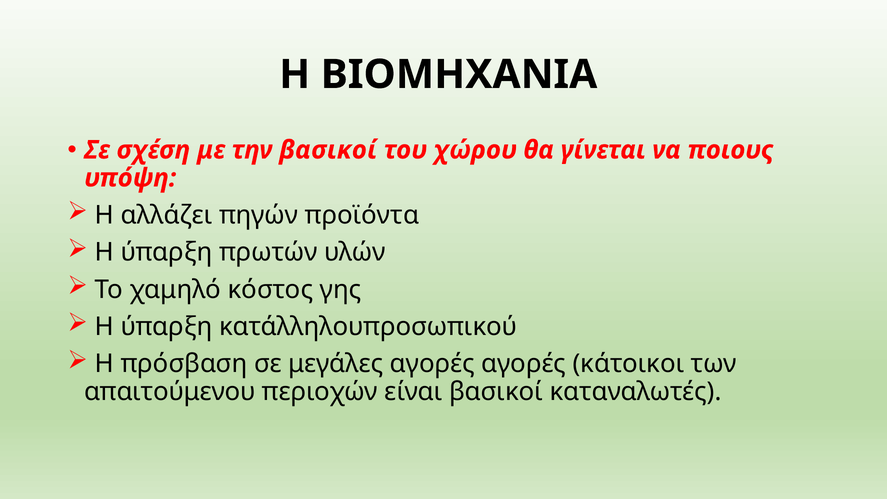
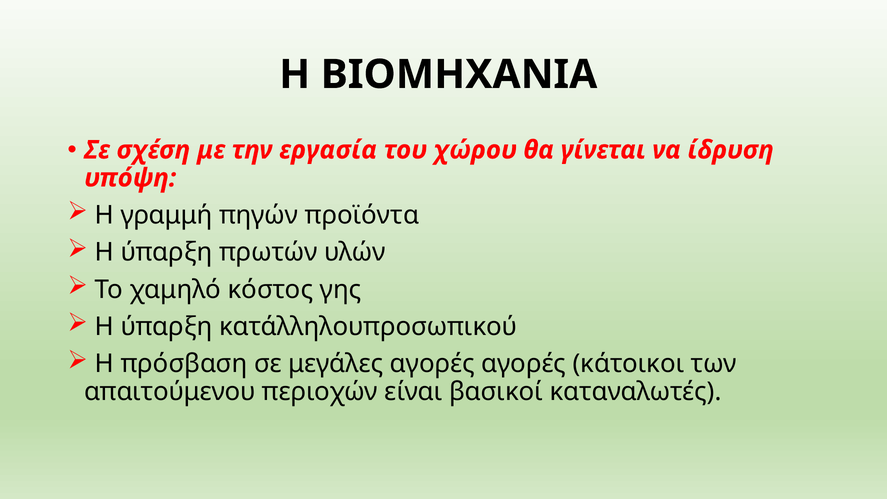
την βασικοί: βασικοί -> εργασία (328, 150)
ποιους: ποιους -> ίδρυση (731, 150)
αλλάζει: αλλάζει -> γραμμή (167, 215)
